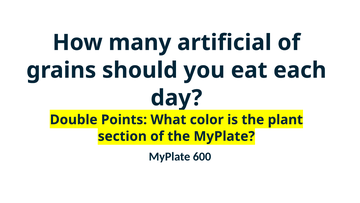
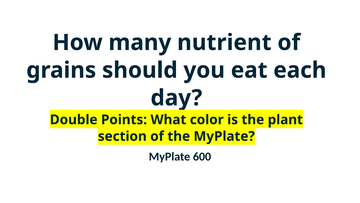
artificial: artificial -> nutrient (224, 42)
